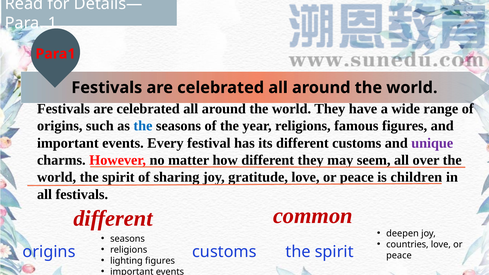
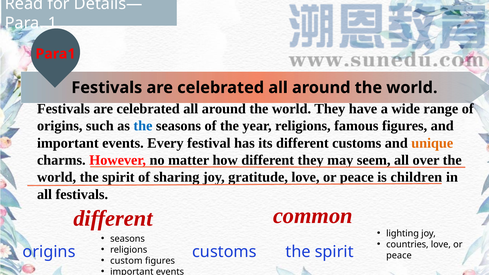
unique colour: purple -> orange (432, 143)
deepen: deepen -> lighting (403, 233)
lighting: lighting -> custom (126, 261)
